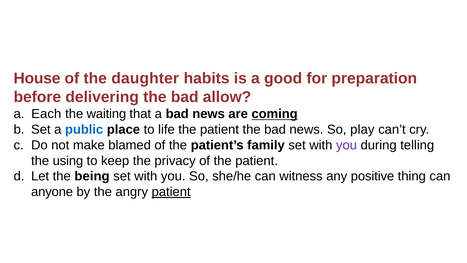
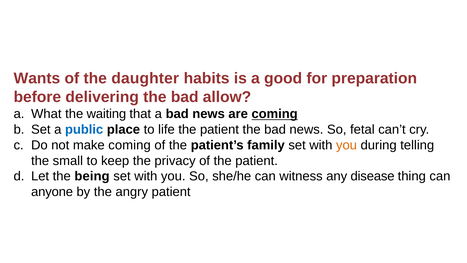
House: House -> Wants (37, 78)
Each: Each -> What (46, 114)
play: play -> fetal (362, 129)
make blamed: blamed -> coming (130, 145)
you colour: purple -> orange (346, 145)
using: using -> small (68, 161)
positive: positive -> disease (373, 176)
patient underline: present -> none (171, 192)
